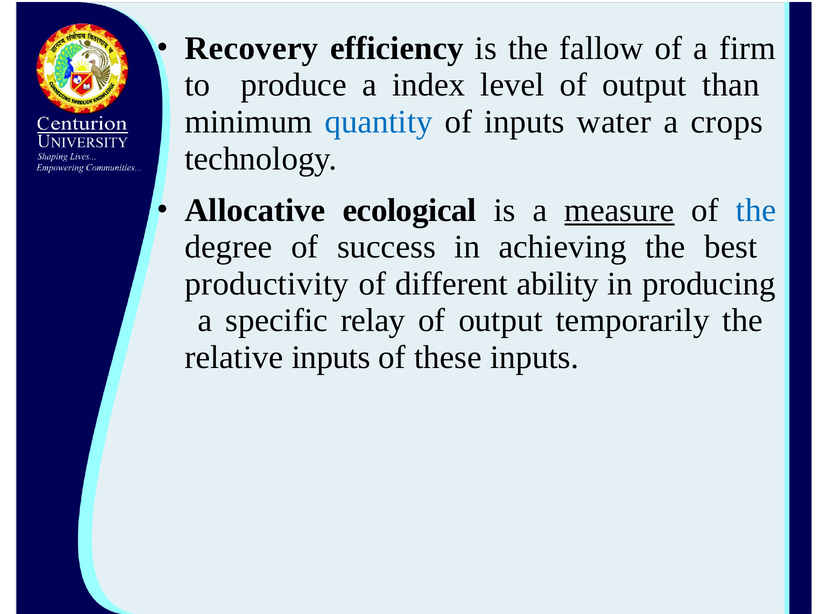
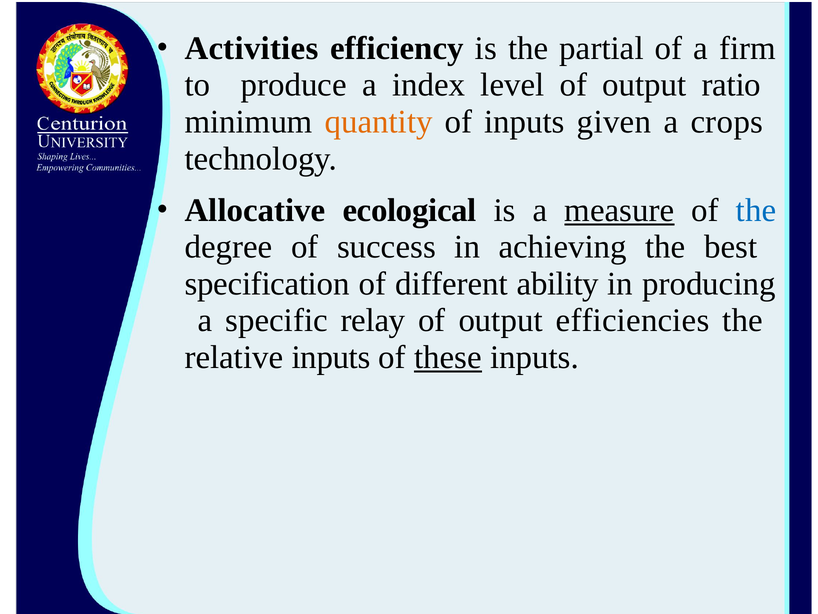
Recovery: Recovery -> Activities (252, 48)
fallow: fallow -> partial (602, 48)
than: than -> ratio (731, 85)
quantity colour: blue -> orange (379, 122)
water: water -> given (614, 122)
productivity: productivity -> specification (267, 284)
temporarily: temporarily -> efficiencies (633, 320)
these underline: none -> present (448, 357)
